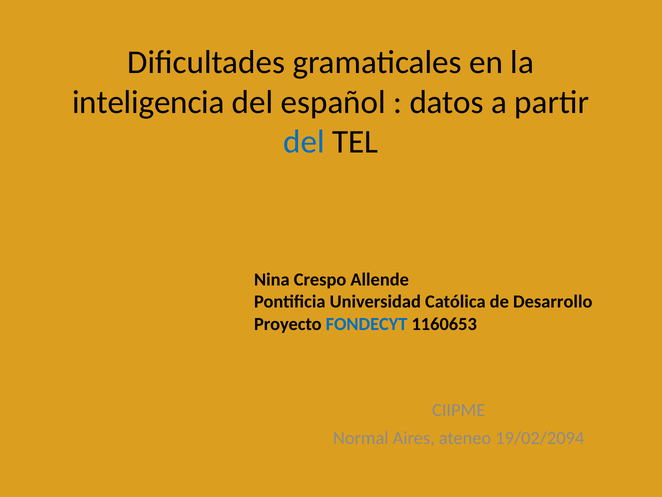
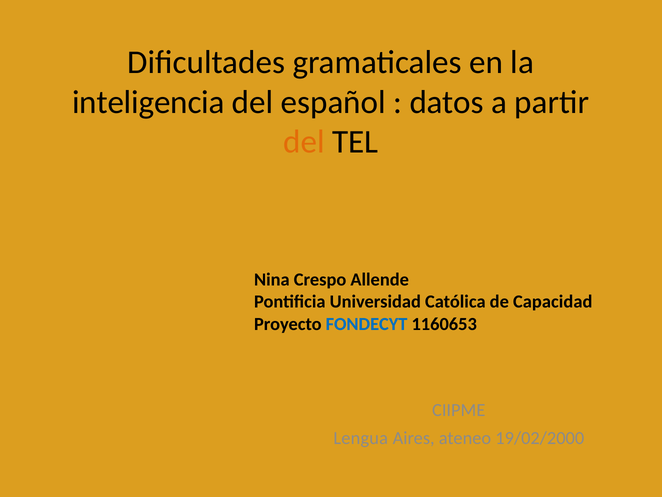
del colour: blue -> orange (304, 142)
Desarrollo: Desarrollo -> Capacidad (553, 302)
Normal: Normal -> Lengua (361, 438)
19/02/2094: 19/02/2094 -> 19/02/2000 (540, 438)
